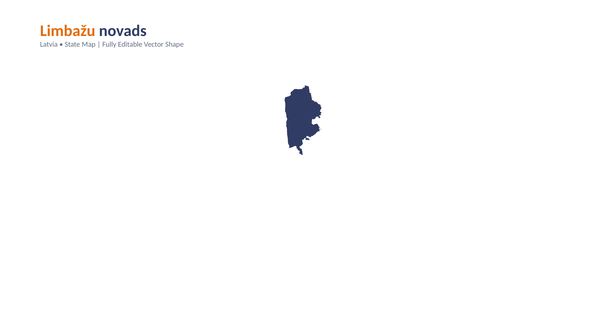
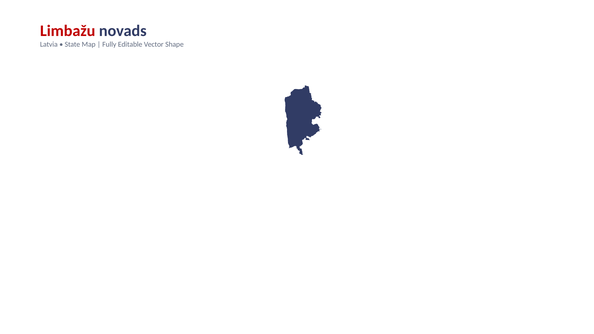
Limbažu colour: orange -> red (68, 31)
